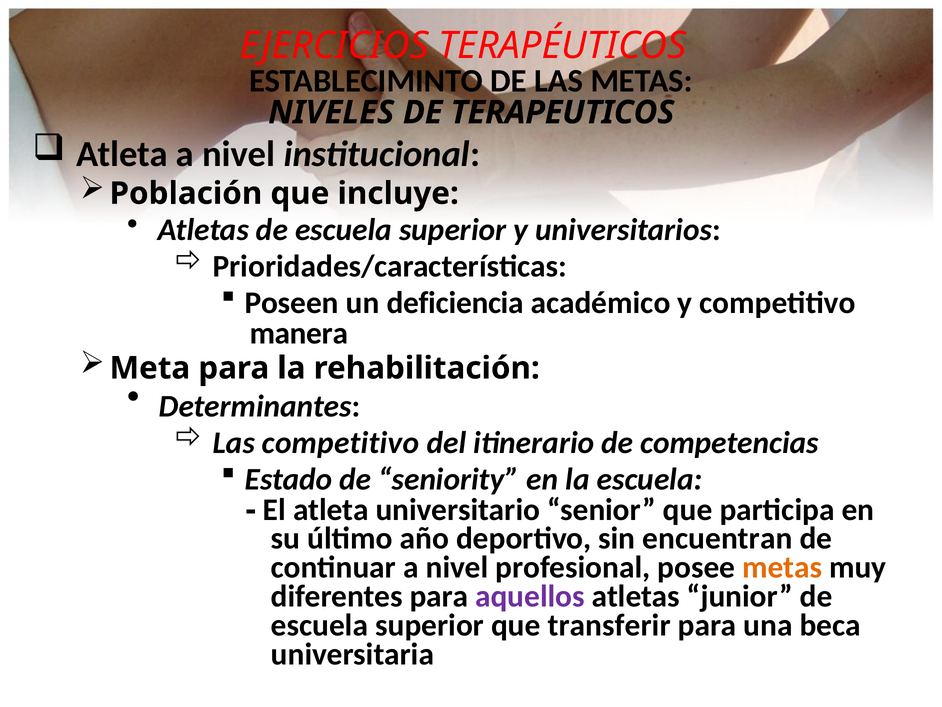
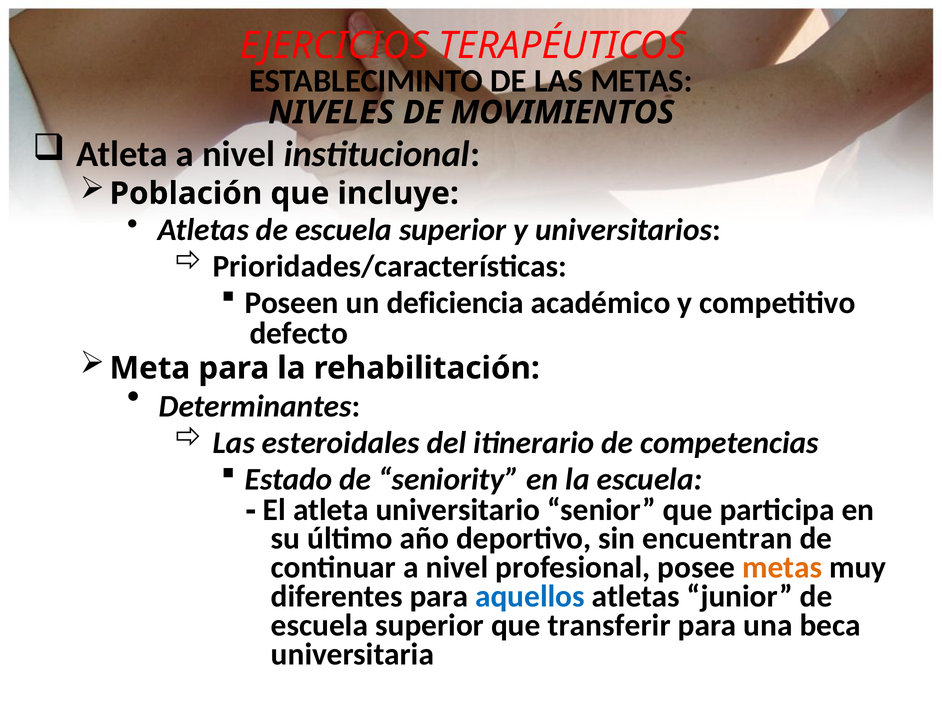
TERAPEUTICOS: TERAPEUTICOS -> MOVIMIENTOS (562, 112)
manera: manera -> defecto (299, 333)
Las competitivo: competitivo -> esteroidales (341, 442)
aquellos colour: purple -> blue (530, 596)
